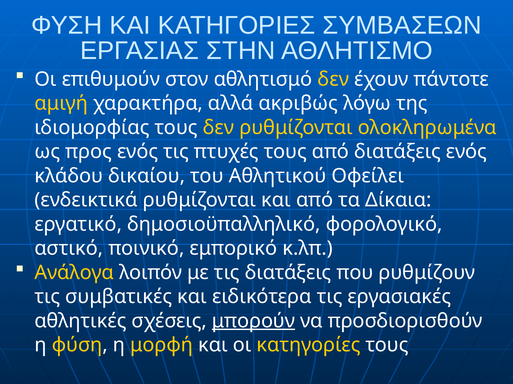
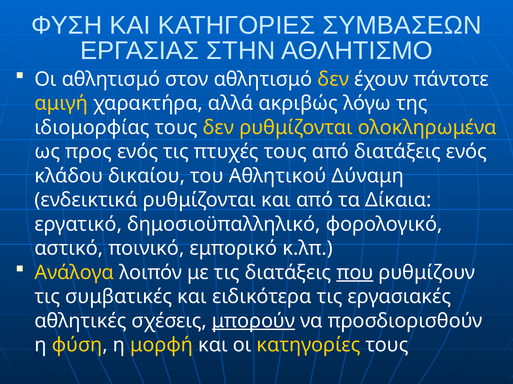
Οι επιθυμούν: επιθυμούν -> αθλητισμό (111, 79)
Οφείλει: Οφείλει -> Δύναμη (368, 176)
που underline: none -> present (355, 273)
